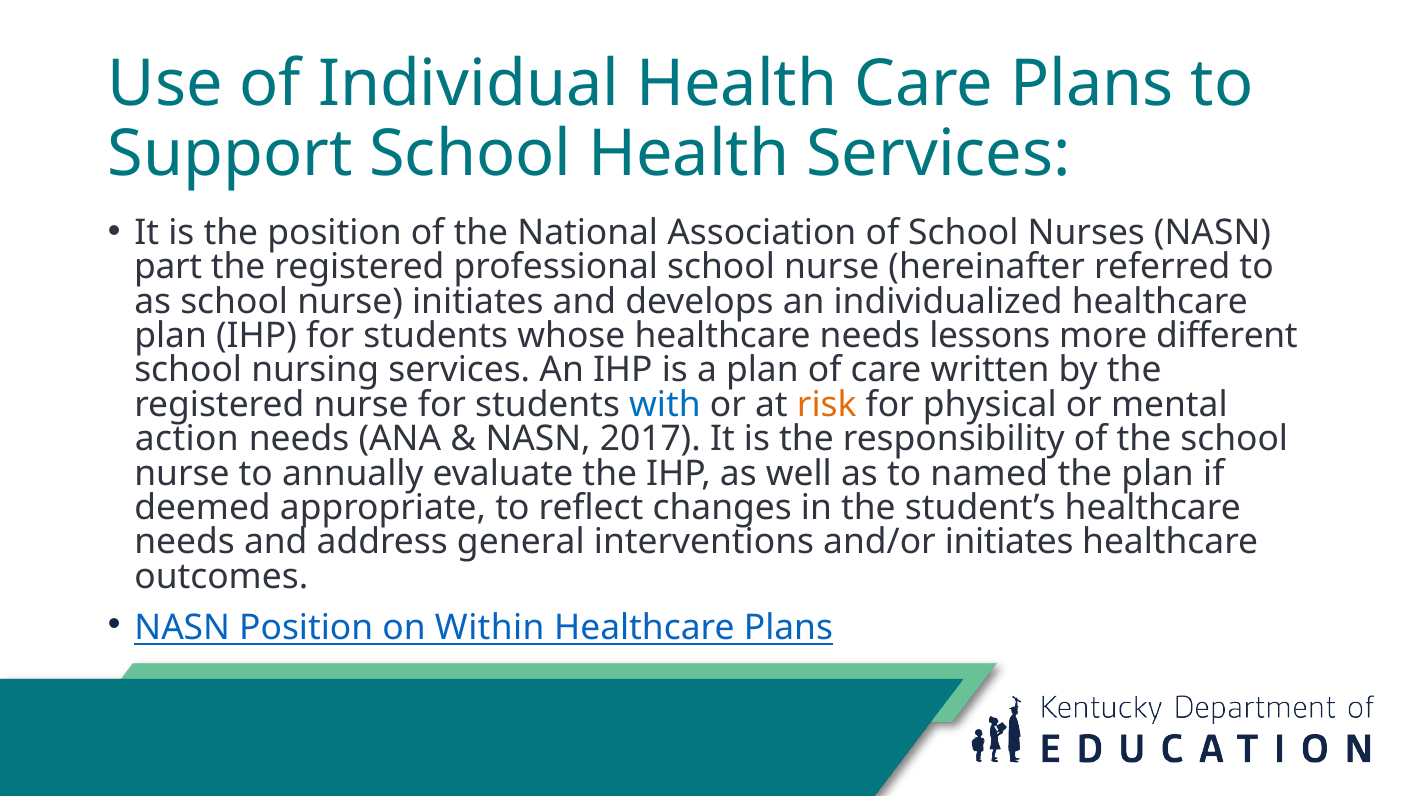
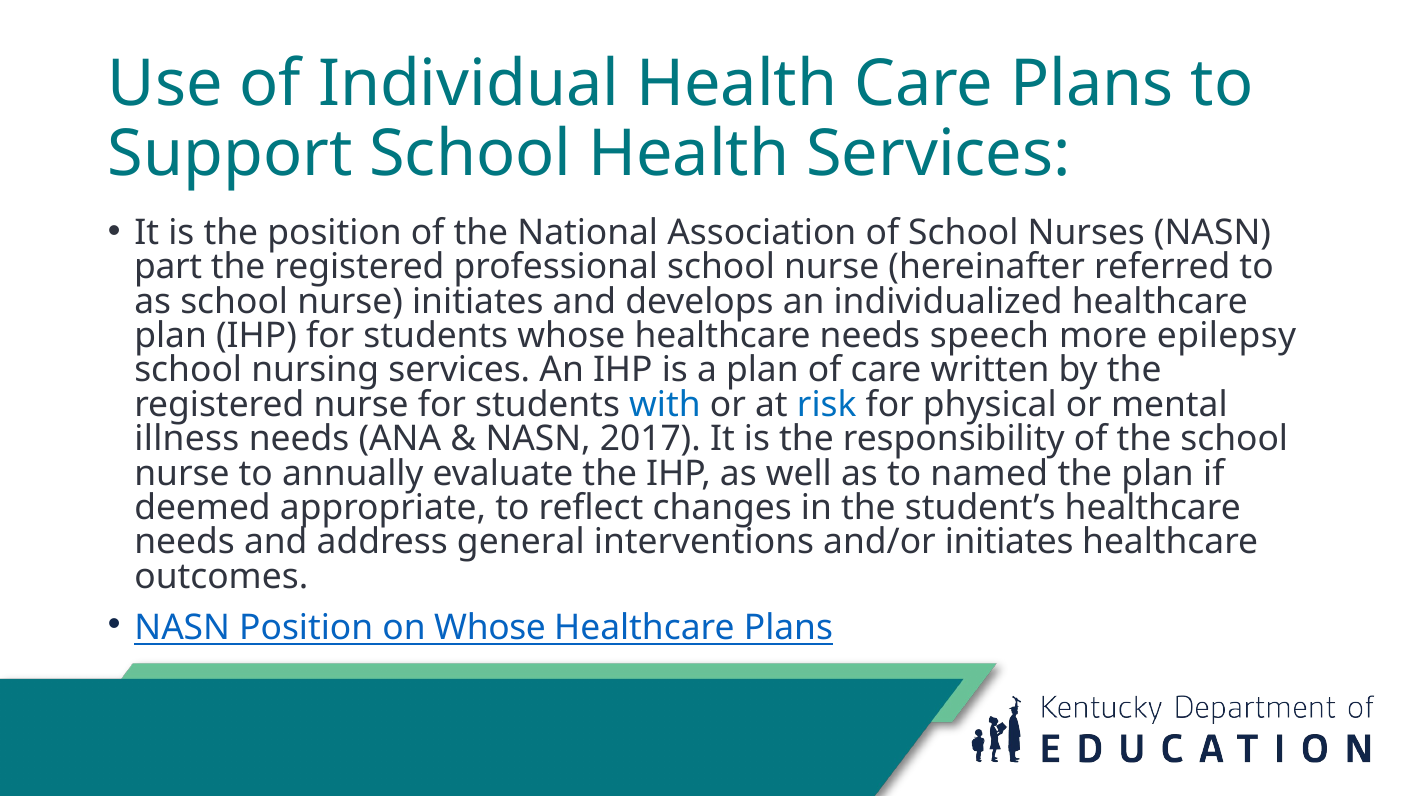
lessons: lessons -> speech (989, 336)
different: different -> epilepsy (1227, 336)
risk colour: orange -> blue (827, 405)
action: action -> illness (187, 439)
on Within: Within -> Whose (490, 628)
